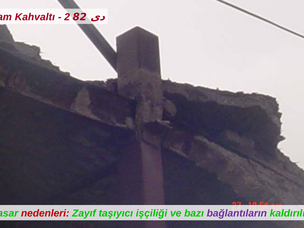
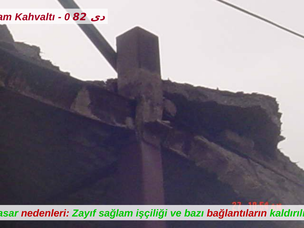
2: 2 -> 0 (67, 17)
taşıyıcı: taşıyıcı -> sağlam (116, 213)
bağlantıların colour: purple -> red (237, 213)
